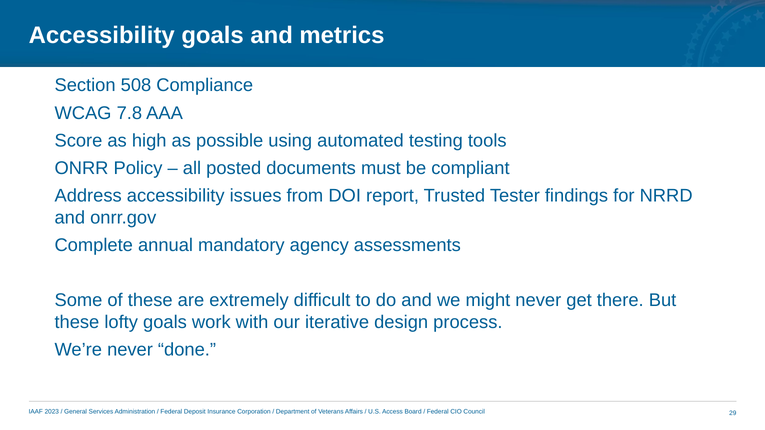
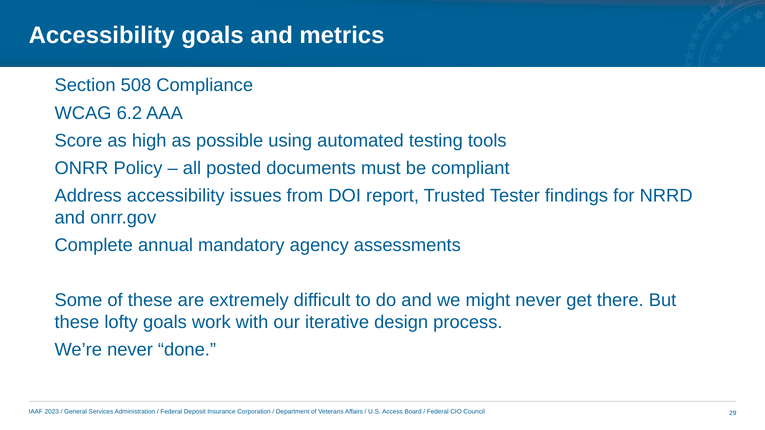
7.8: 7.8 -> 6.2 (129, 113)
